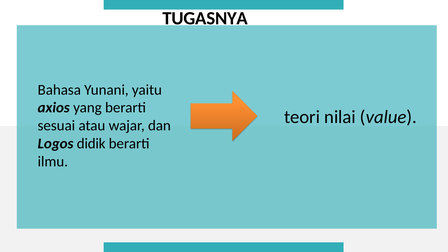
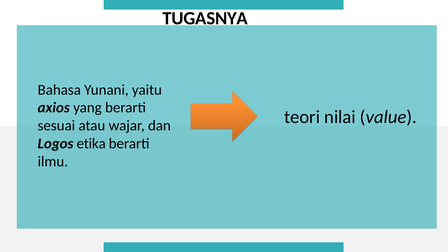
didik: didik -> etika (91, 144)
